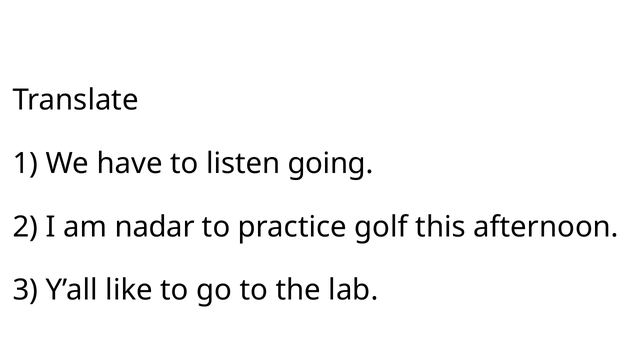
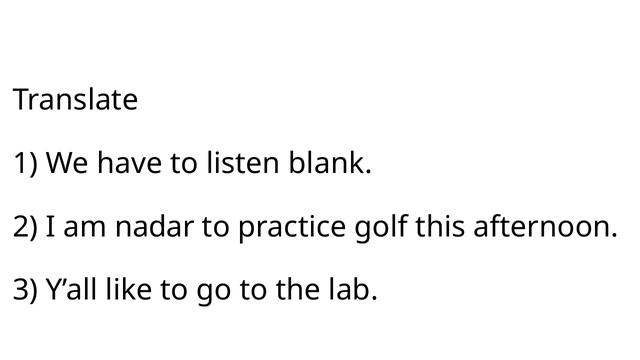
going: going -> blank (330, 164)
